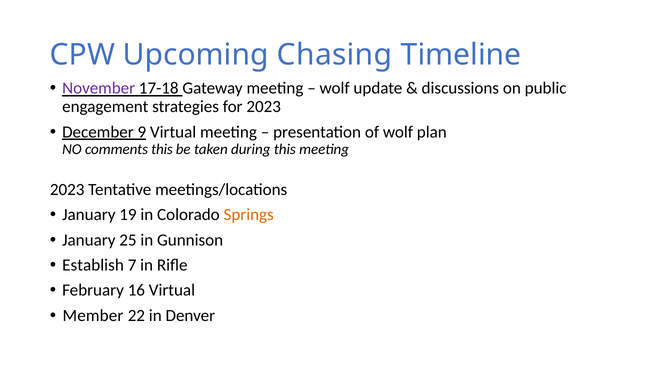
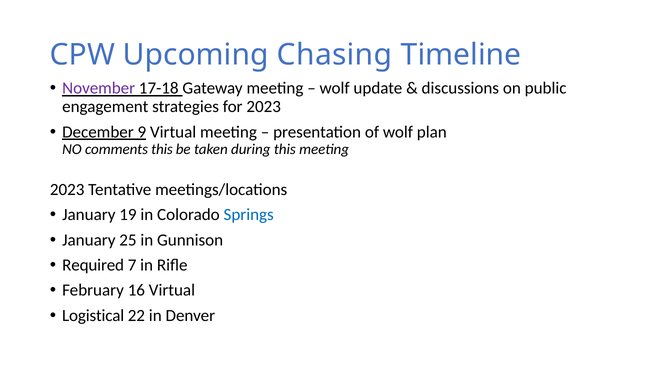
Springs colour: orange -> blue (249, 215)
Establish: Establish -> Required (93, 265)
Member: Member -> Logistical (93, 316)
